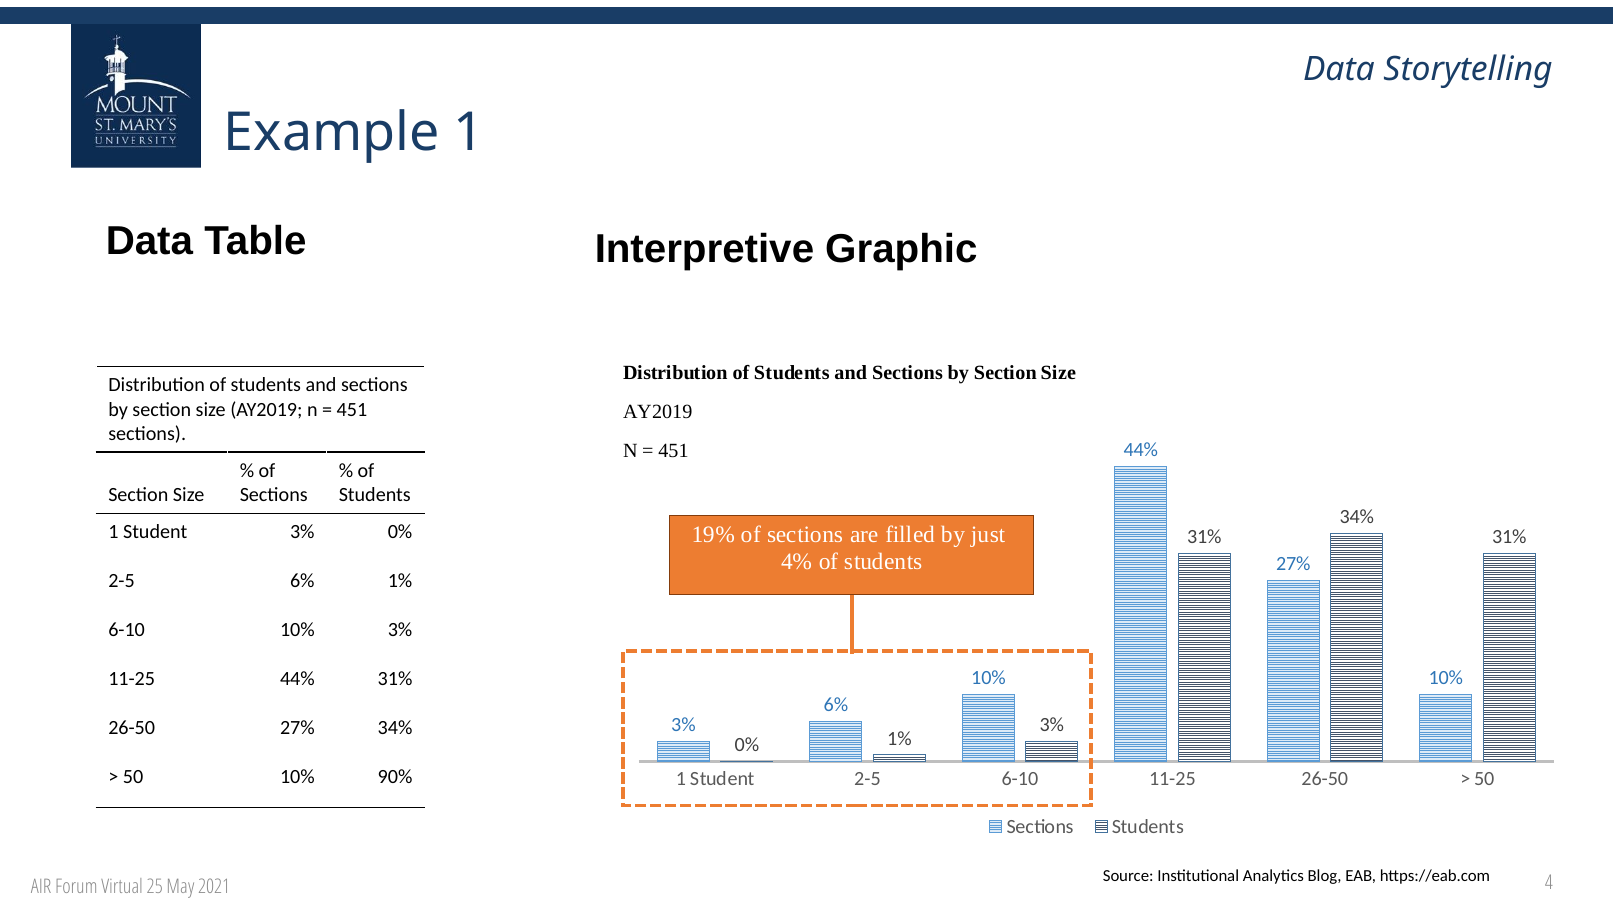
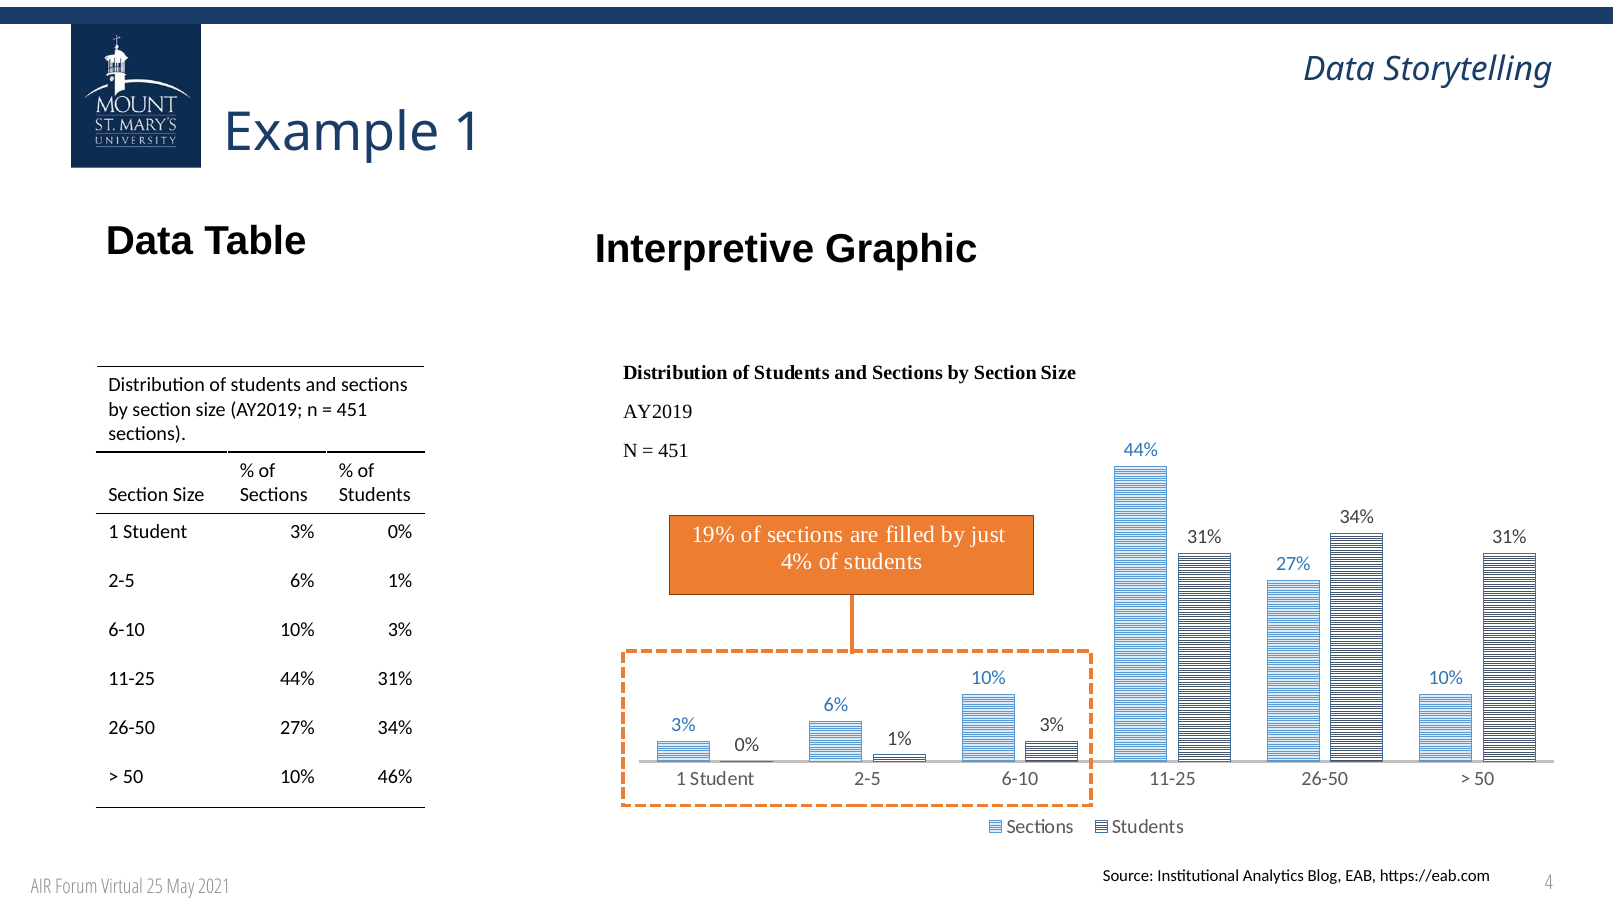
90%: 90% -> 46% (395, 777)
